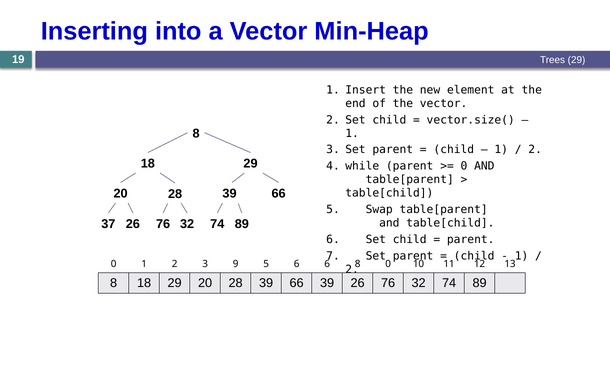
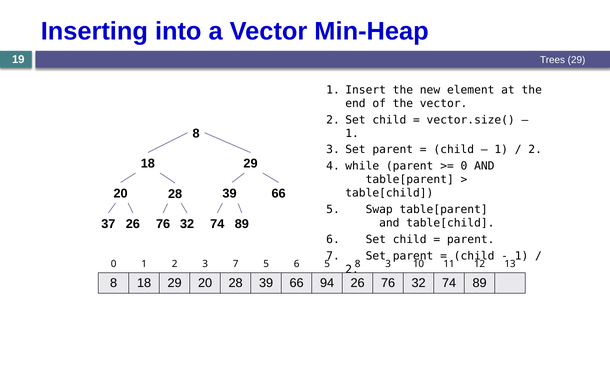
3 9: 9 -> 7 (236, 264)
6 6: 6 -> 5 (327, 264)
0: 0 -> 3 (388, 264)
66 39: 39 -> 94 (327, 283)
